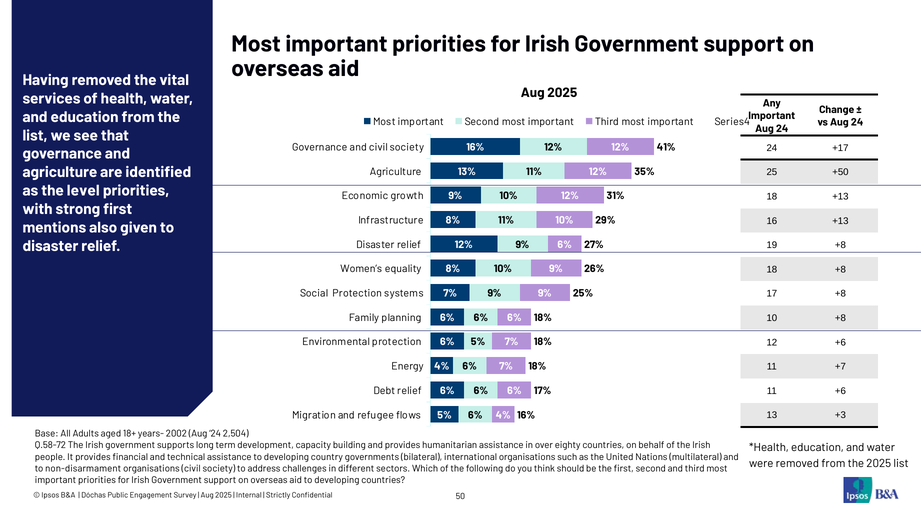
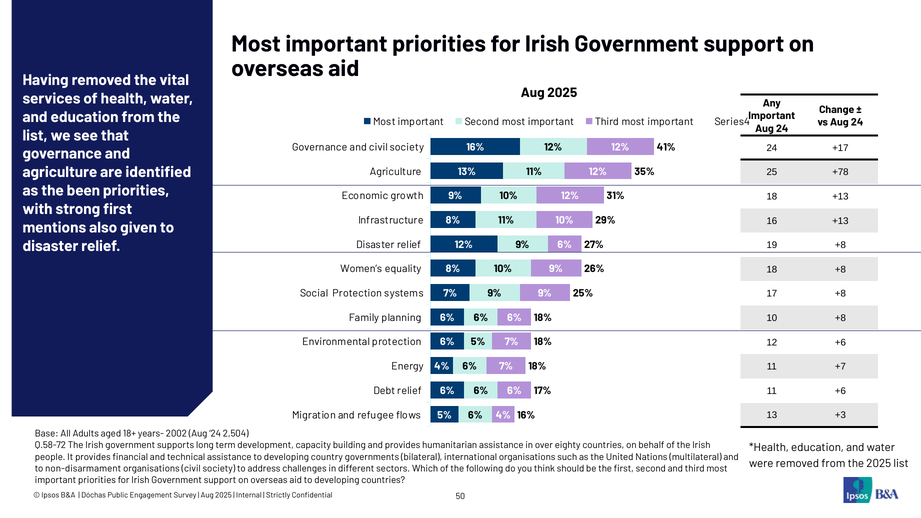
+50: +50 -> +78 (840, 172)
level: level -> been (83, 191)
